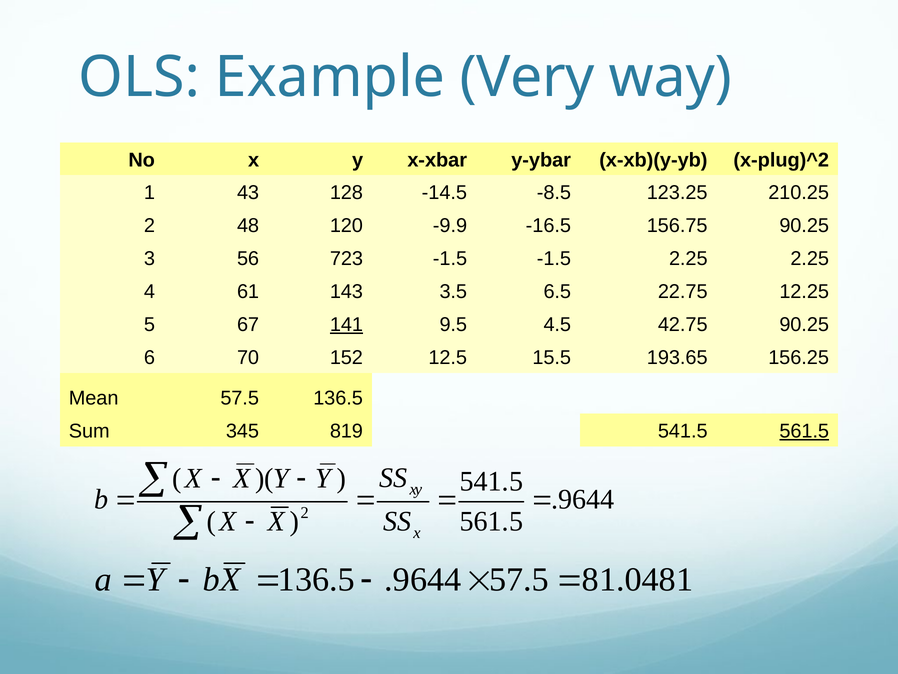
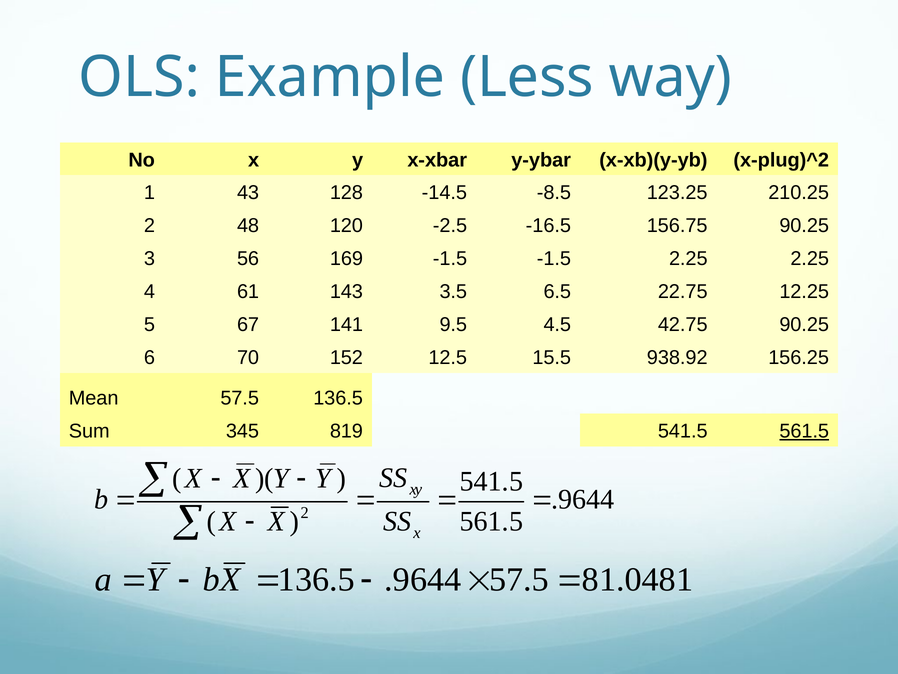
Very: Very -> Less (527, 77)
-9.9: -9.9 -> -2.5 (450, 226)
723: 723 -> 169 (346, 259)
141 underline: present -> none (346, 324)
193.65: 193.65 -> 938.92 (677, 357)
